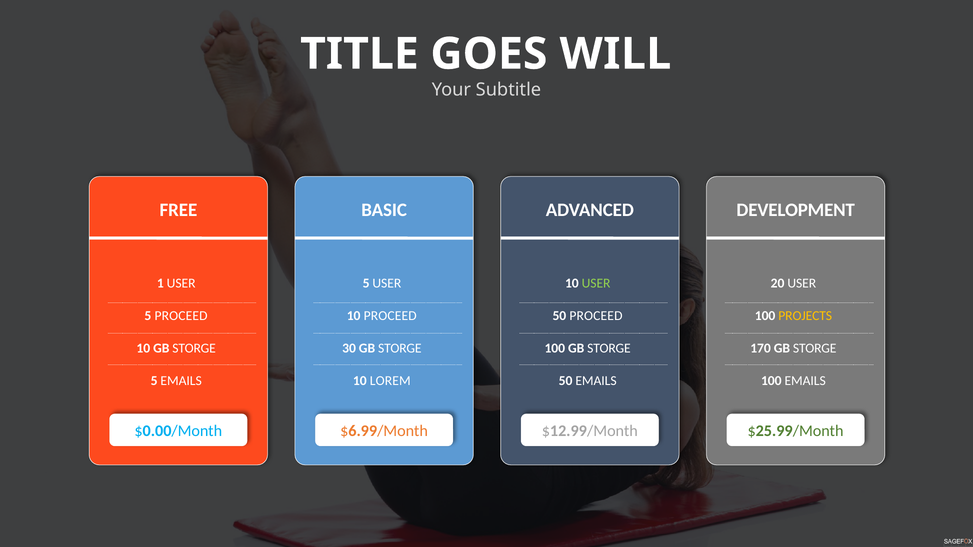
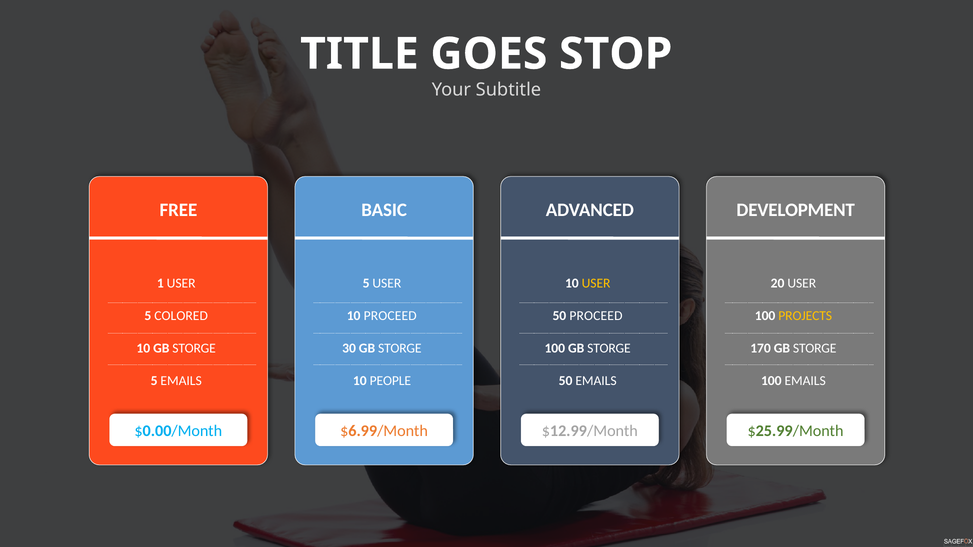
WILL: WILL -> STOP (616, 54)
USER colour: light green -> yellow (596, 283)
5 PROCEED: PROCEED -> COLORED (181, 316)
LOREM: LOREM -> PEOPLE (390, 381)
